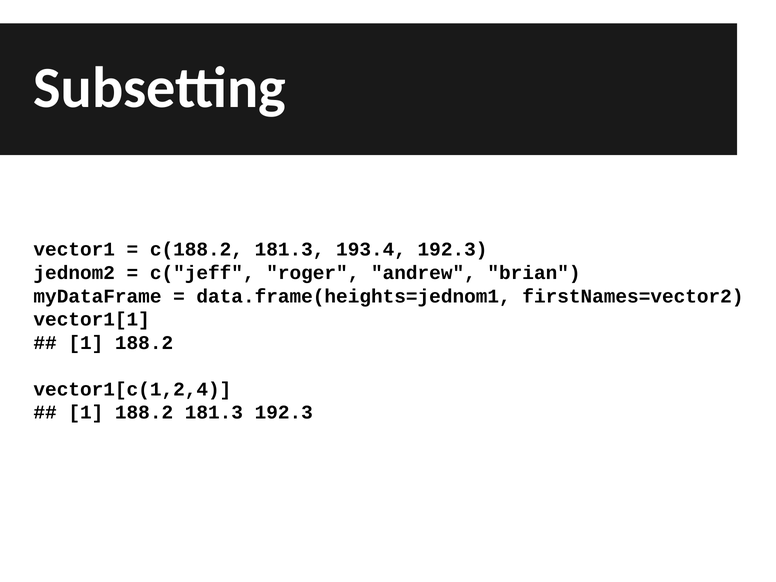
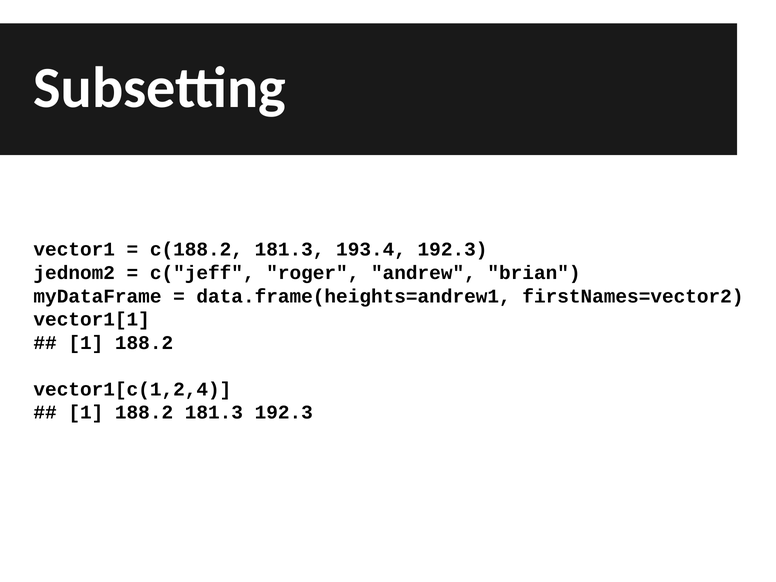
data.frame(heights=jednom1: data.frame(heights=jednom1 -> data.frame(heights=andrew1 (354, 296)
